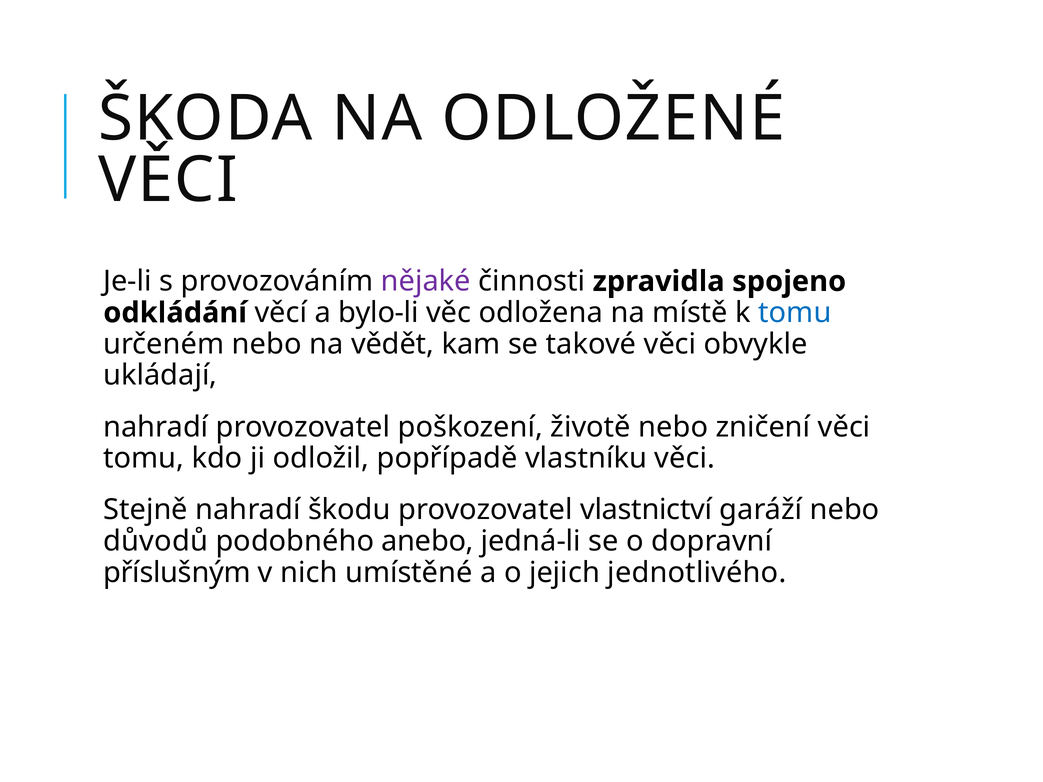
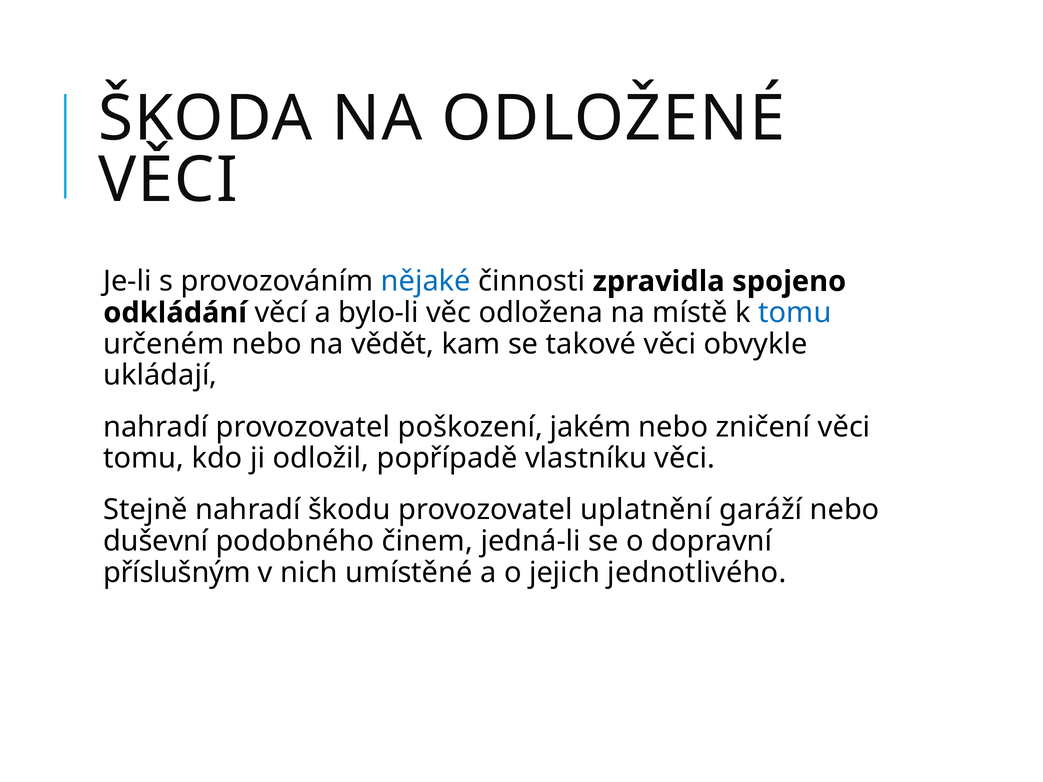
nějaké colour: purple -> blue (426, 281)
životě: životě -> jakém (591, 427)
vlastnictví: vlastnictví -> uplatnění (646, 510)
důvodů: důvodů -> duševní (156, 541)
anebo: anebo -> činem (427, 541)
